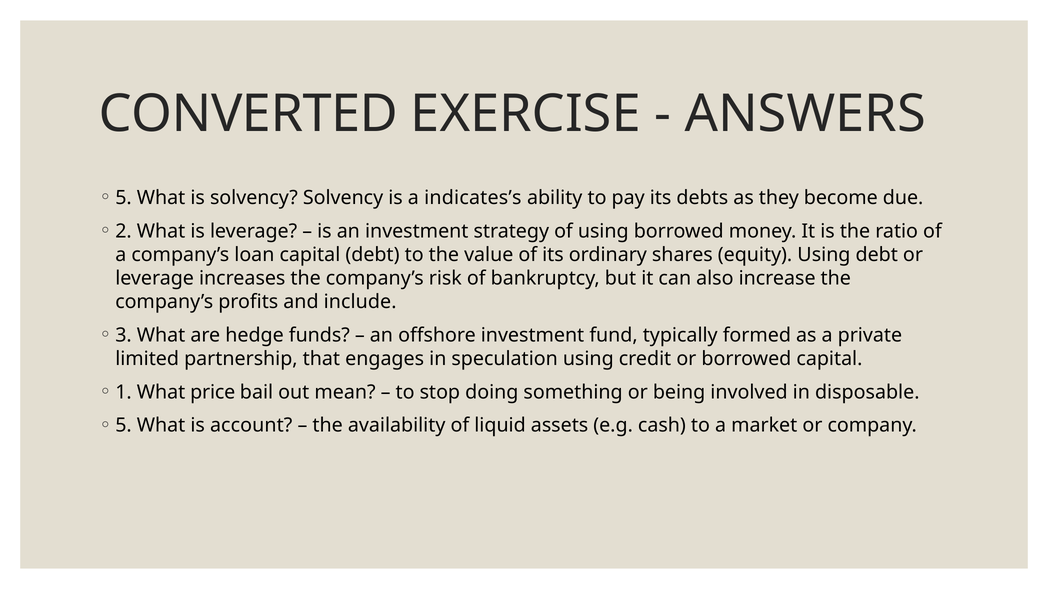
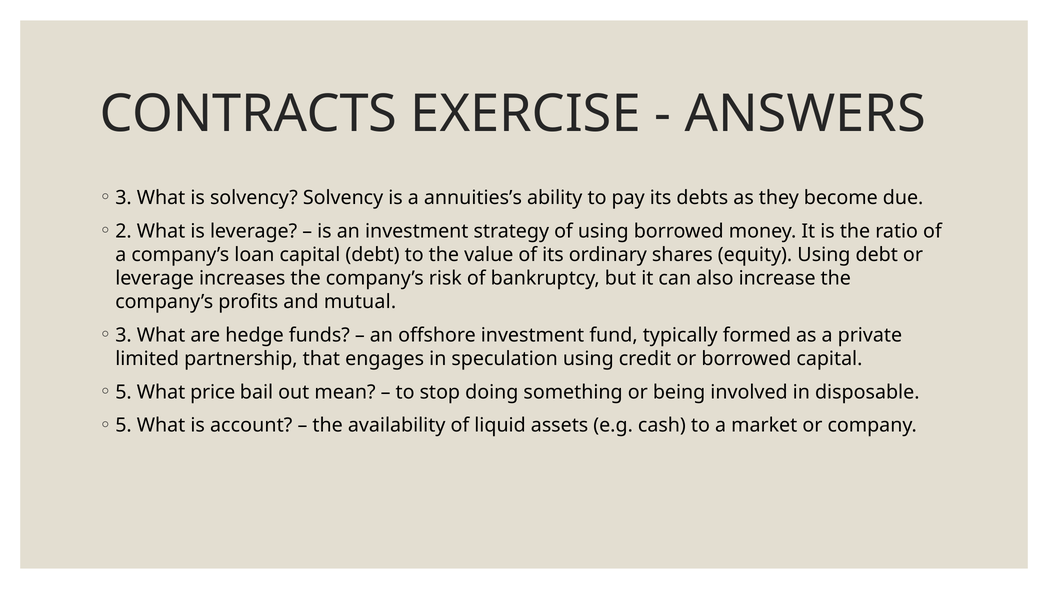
CONVERTED: CONVERTED -> CONTRACTS (248, 114)
5: 5 -> 3 (123, 198)
indicates’s: indicates’s -> annuities’s (473, 198)
include: include -> mutual (360, 302)
1: 1 -> 5 (123, 392)
